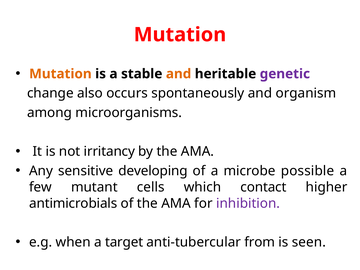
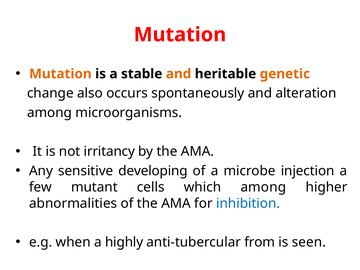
genetic colour: purple -> orange (285, 74)
organism: organism -> alteration (306, 93)
possible: possible -> injection (308, 171)
which contact: contact -> among (263, 187)
antimicrobials: antimicrobials -> abnormalities (73, 203)
inhibition colour: purple -> blue (248, 203)
target: target -> highly (124, 242)
